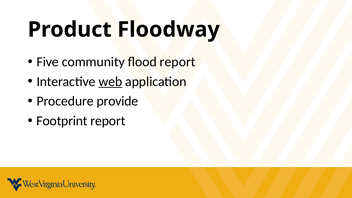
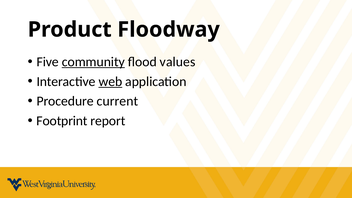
community underline: none -> present (93, 62)
flood report: report -> values (178, 62)
provide: provide -> current (117, 101)
